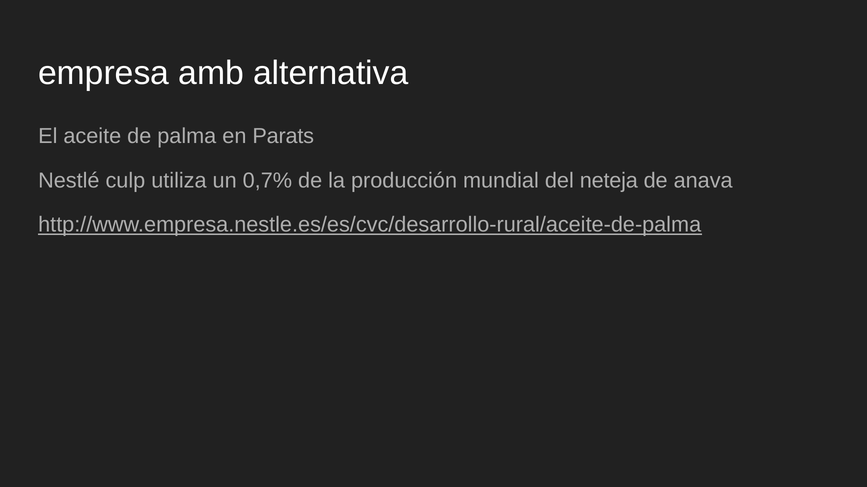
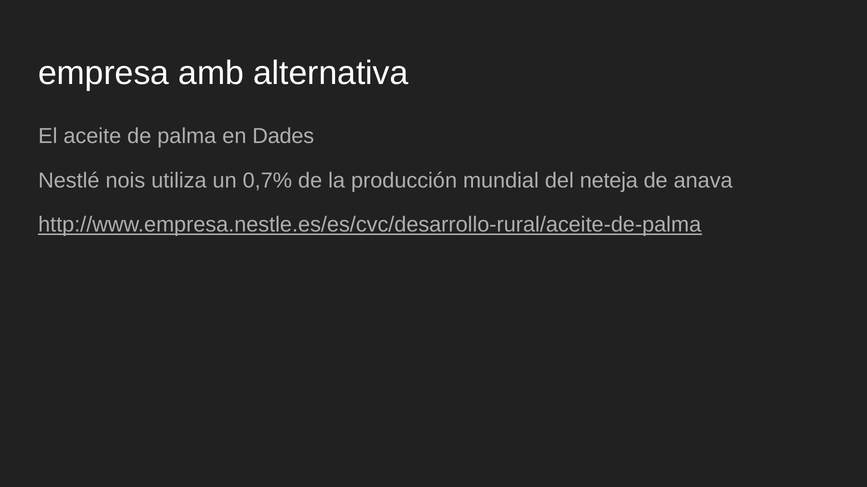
Parats: Parats -> Dades (283, 136)
culp: culp -> nois (125, 181)
